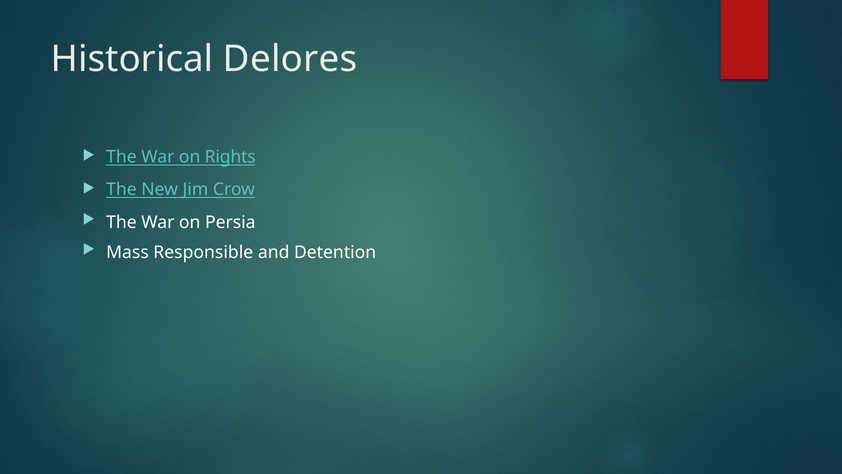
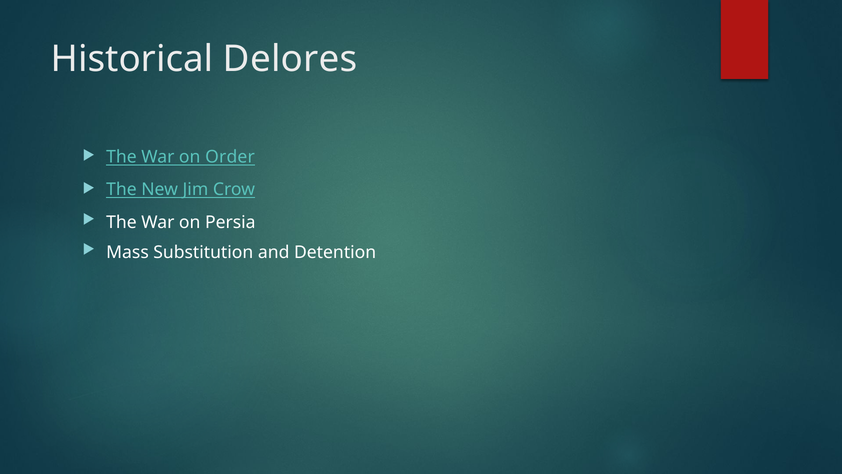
Rights: Rights -> Order (230, 157)
Responsible: Responsible -> Substitution (203, 252)
